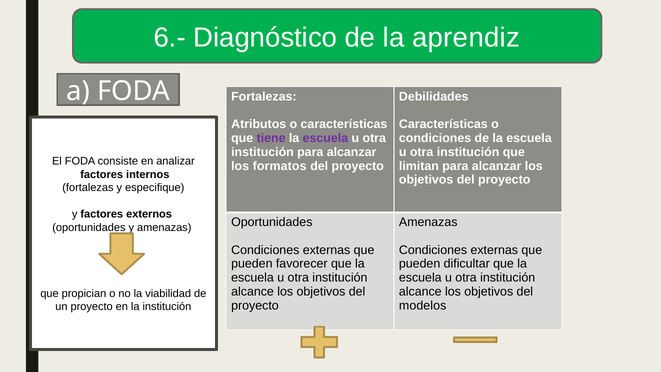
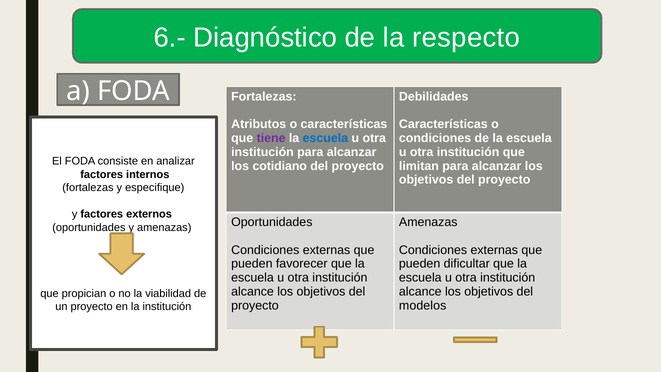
aprendiz: aprendiz -> respecto (466, 38)
escuela colour: purple -> blue (325, 138)
formatos: formatos -> cotidiano (280, 166)
